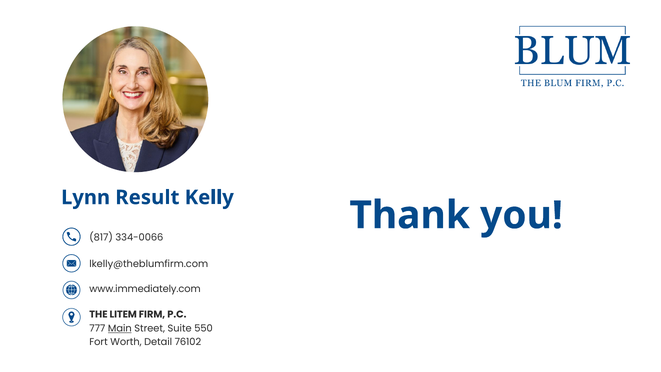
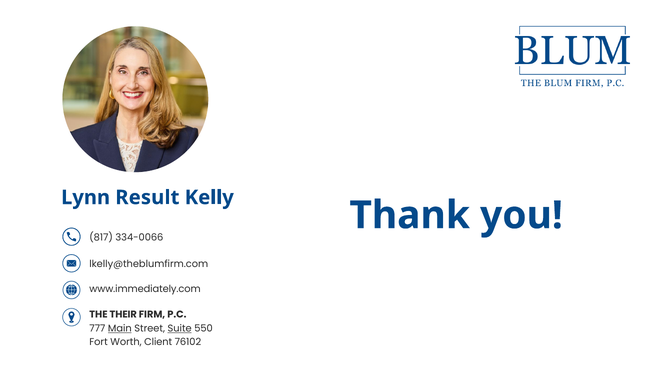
LITEM: LITEM -> THEIR (123, 314)
Suite underline: none -> present (180, 328)
Detail: Detail -> Client (158, 342)
